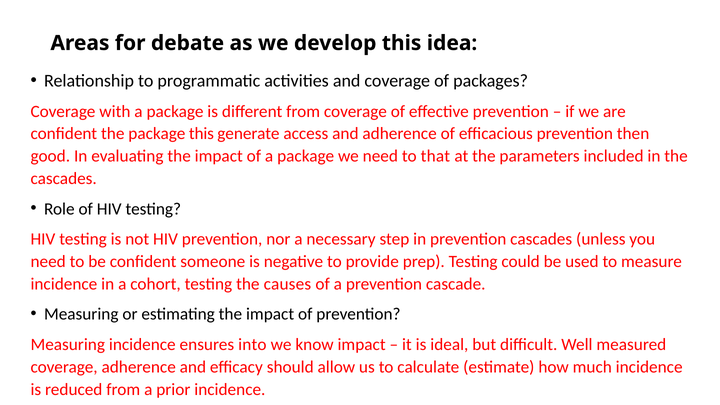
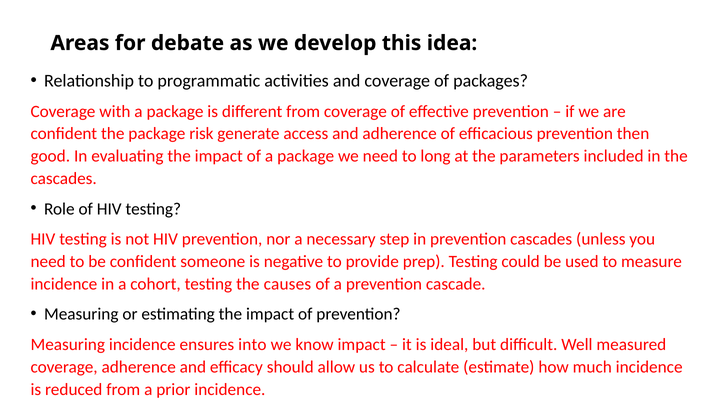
package this: this -> risk (201, 134)
that: that -> long (436, 156)
